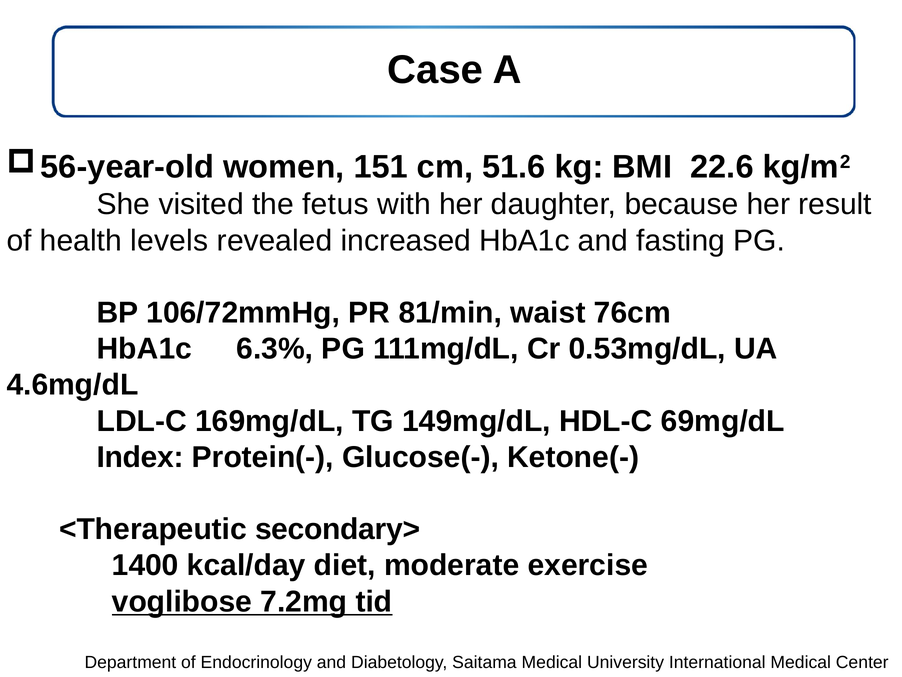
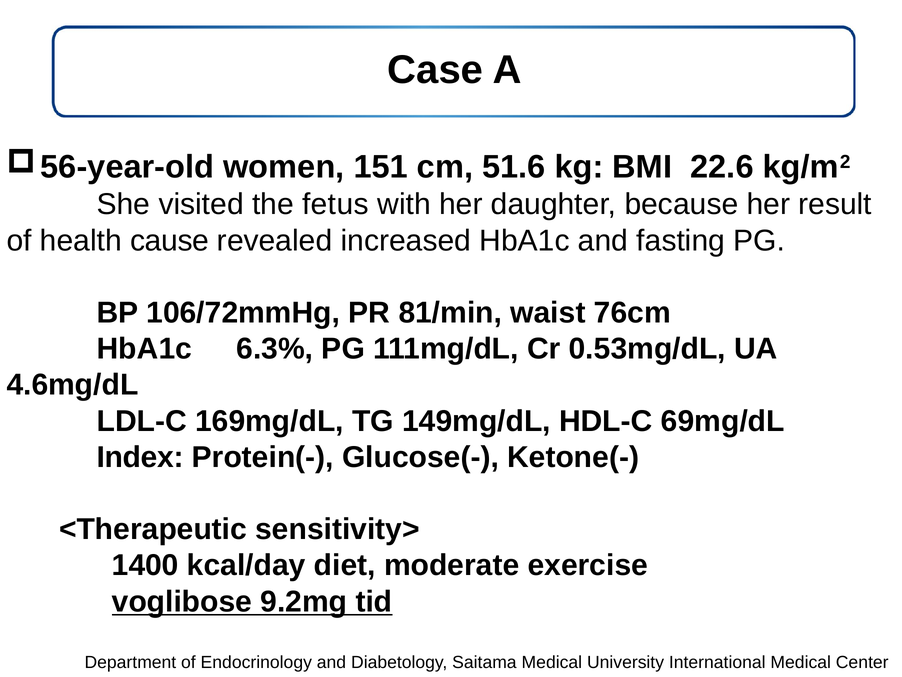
levels: levels -> cause (170, 240)
secondary>: secondary> -> sensitivity> (338, 529)
7.2mg: 7.2mg -> 9.2mg (304, 601)
